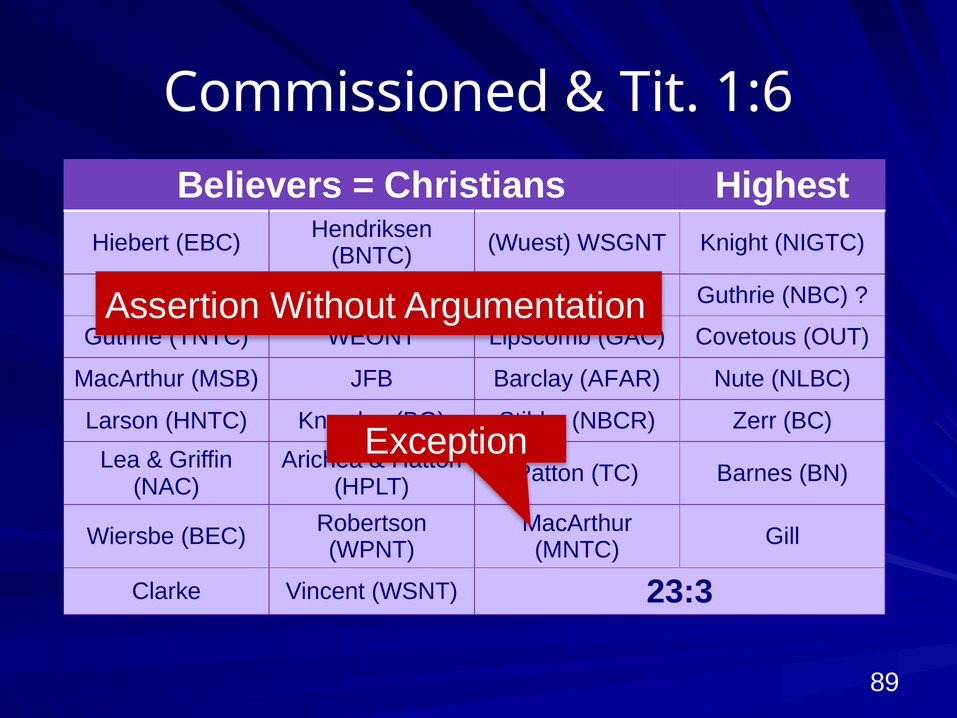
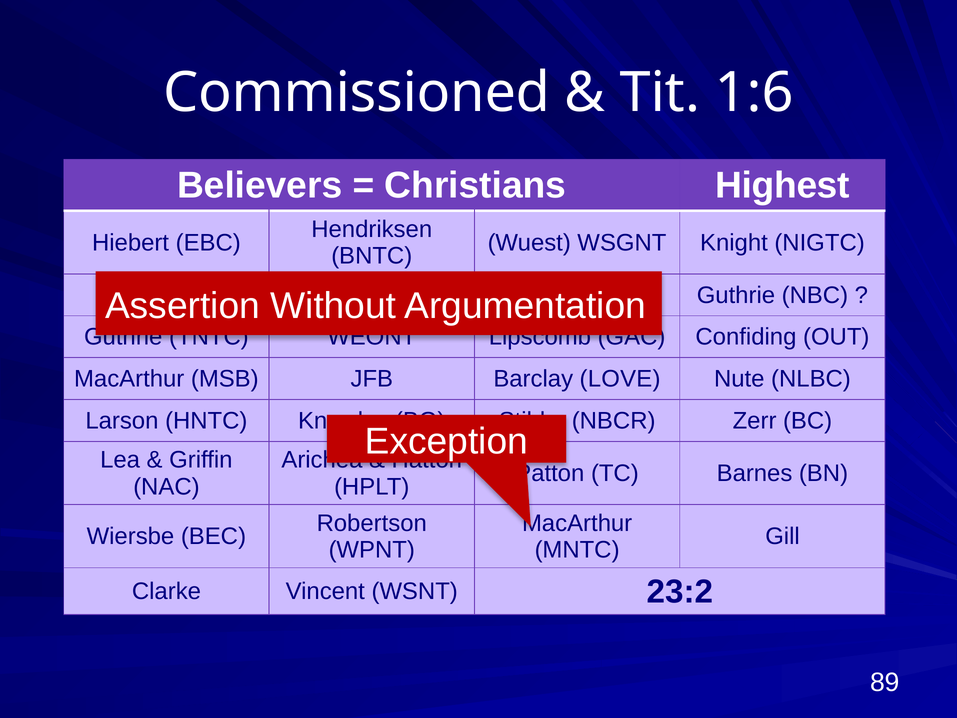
Covetous: Covetous -> Confiding (746, 337)
AFAR: AFAR -> LOVE (620, 379)
23:3: 23:3 -> 23:2 (680, 591)
